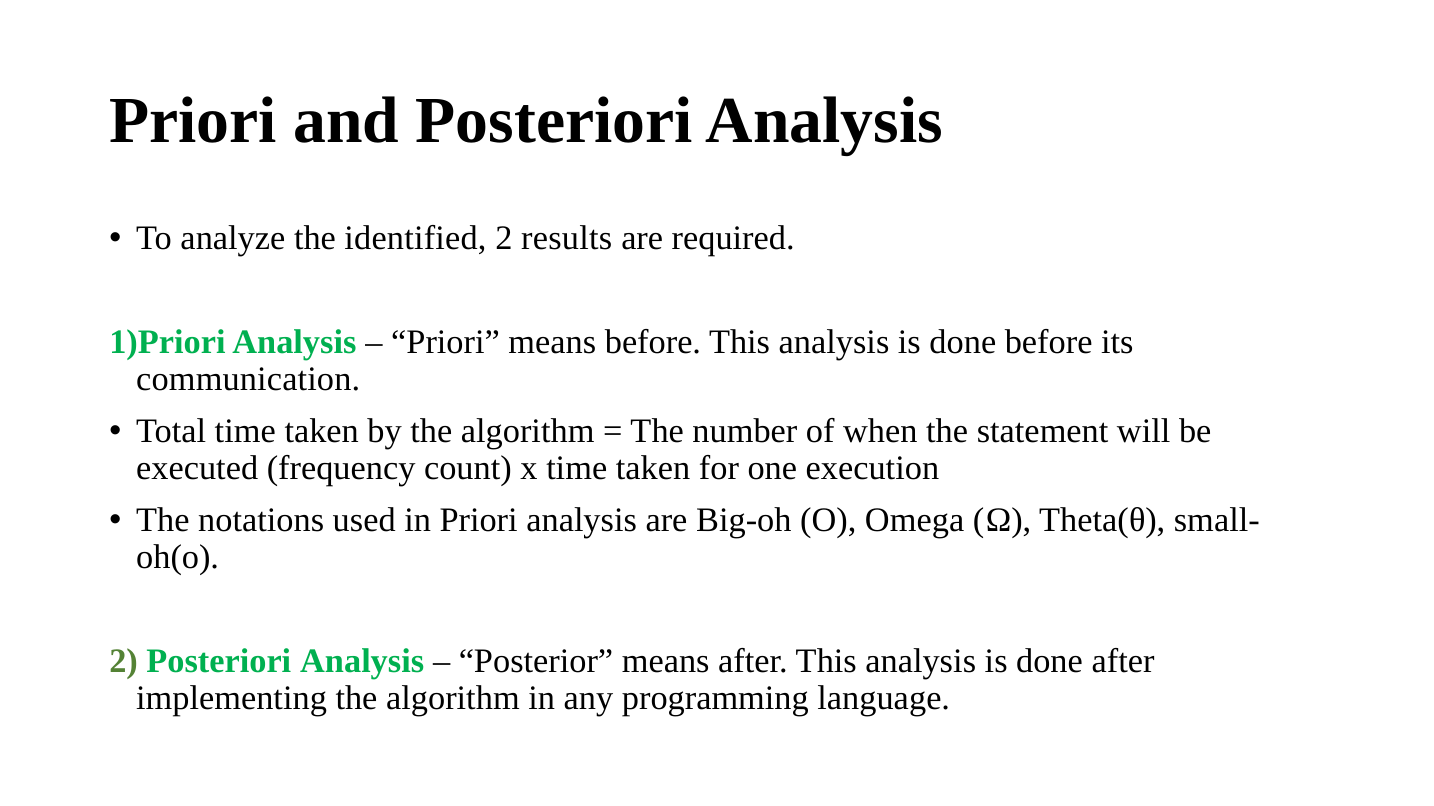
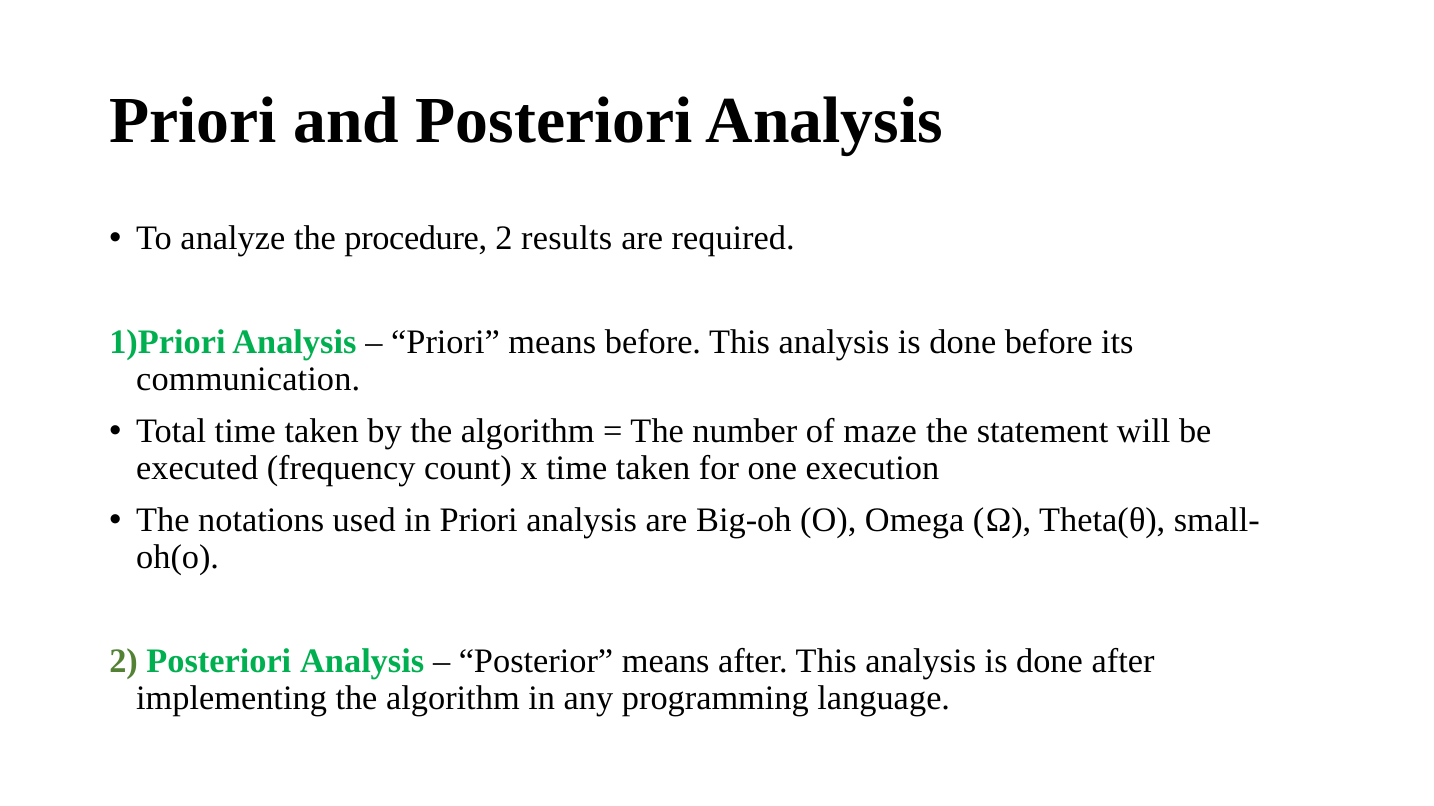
identified: identified -> procedure (416, 238)
when: when -> maze (880, 432)
